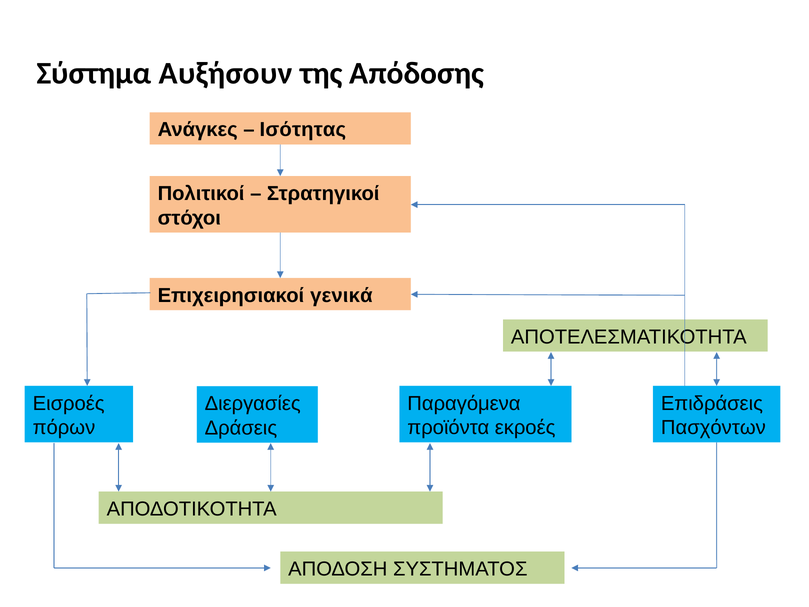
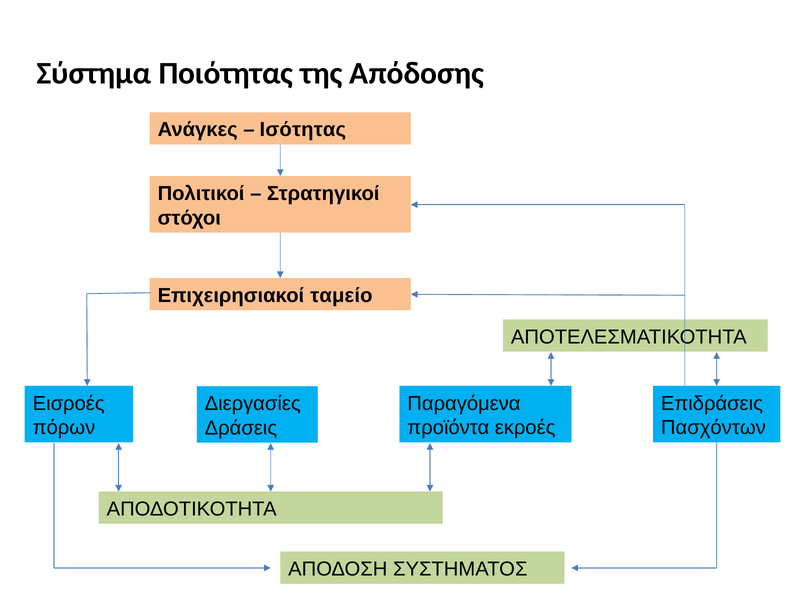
Αυξήσουν: Αυξήσουν -> Ποιότητας (226, 74)
γενικά: γενικά -> ταμείο (341, 295)
